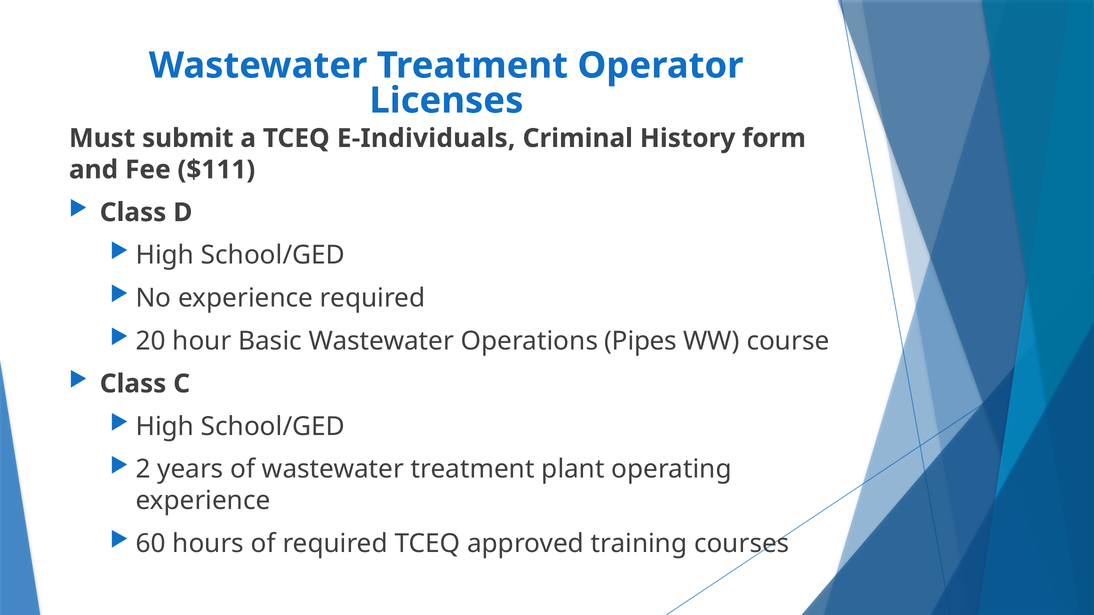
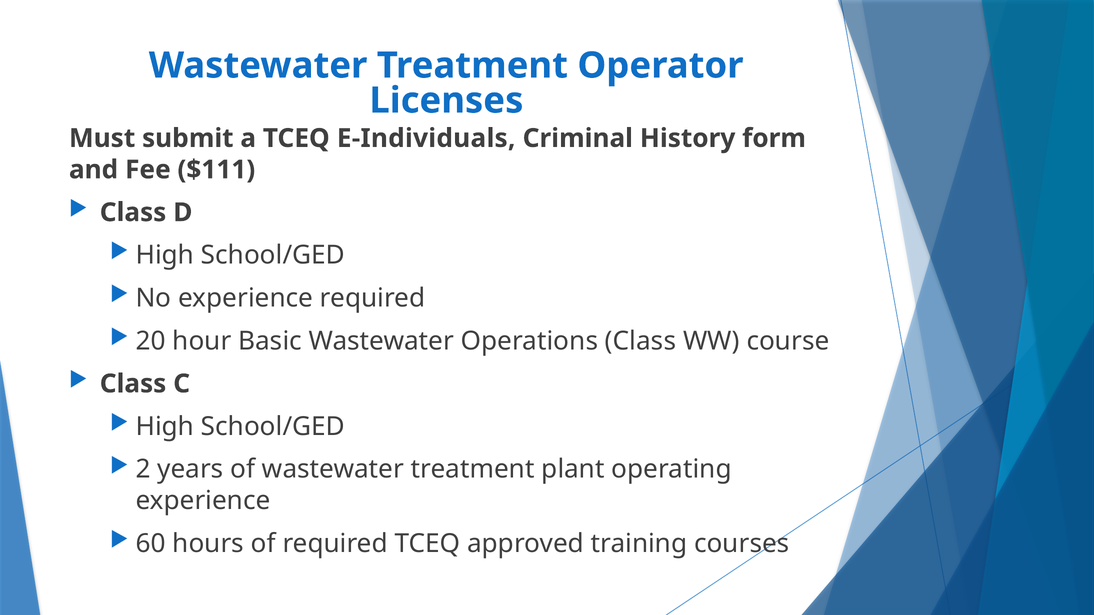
Operations Pipes: Pipes -> Class (640, 341)
